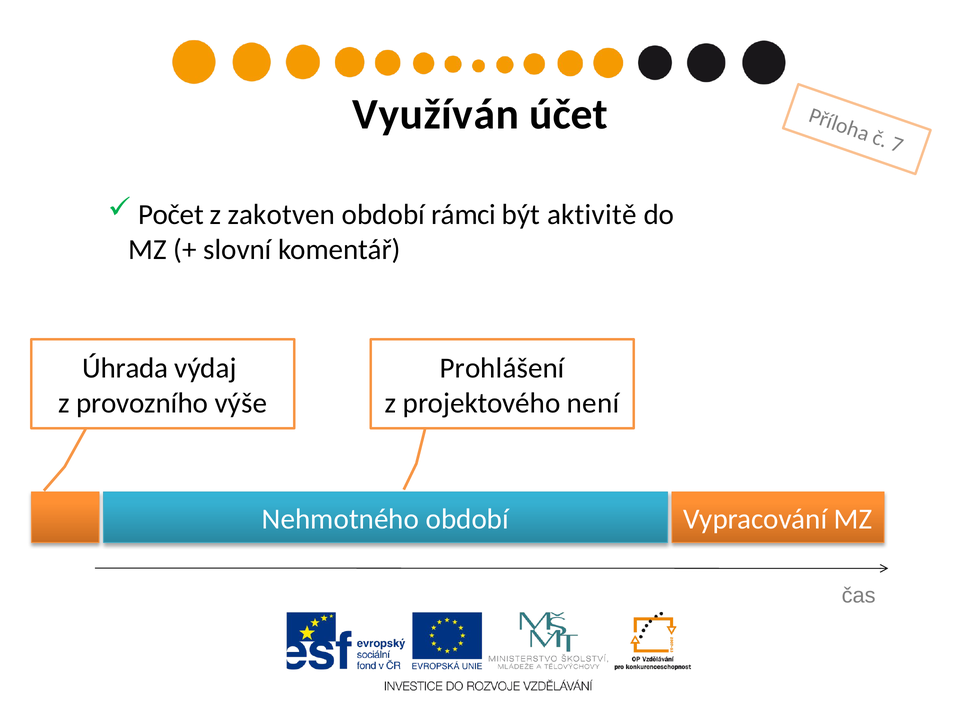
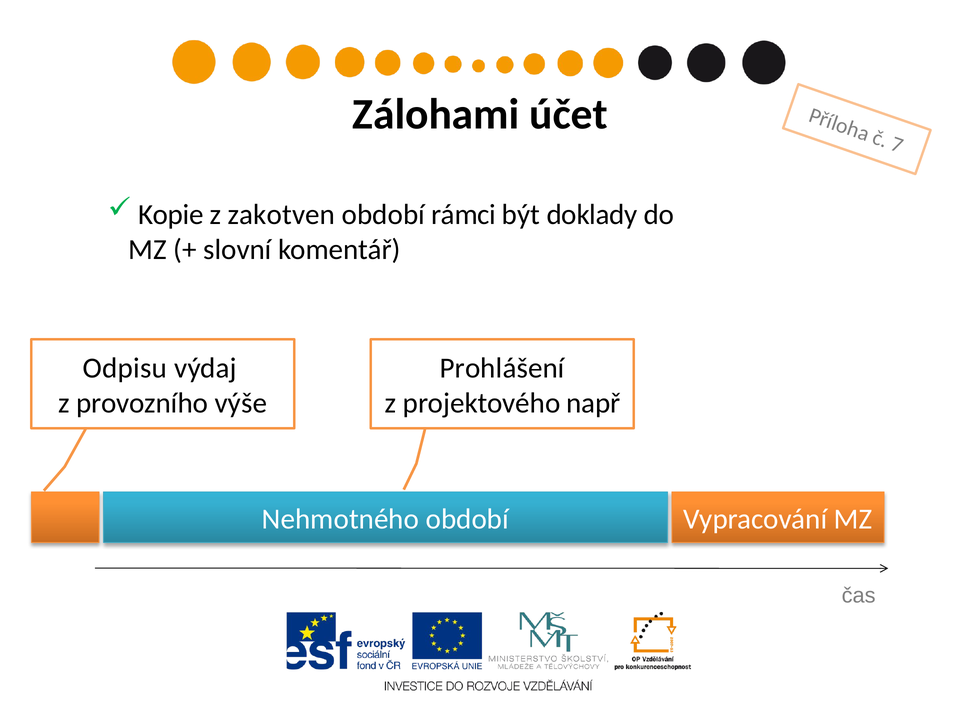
Využíván: Využíván -> Zálohami (436, 114)
Počet: Počet -> Kopie (171, 215)
aktivitě: aktivitě -> doklady (592, 215)
Úhrada: Úhrada -> Odpisu (125, 369)
není: není -> např (593, 404)
